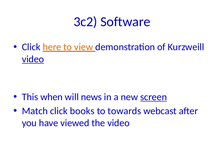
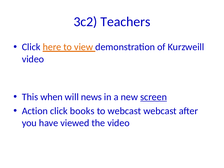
Software: Software -> Teachers (125, 22)
video underline: present -> none (33, 59)
Match: Match -> Action (35, 111)
to towards: towards -> webcast (124, 111)
